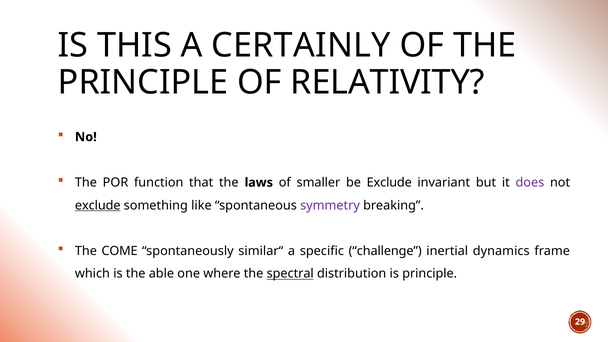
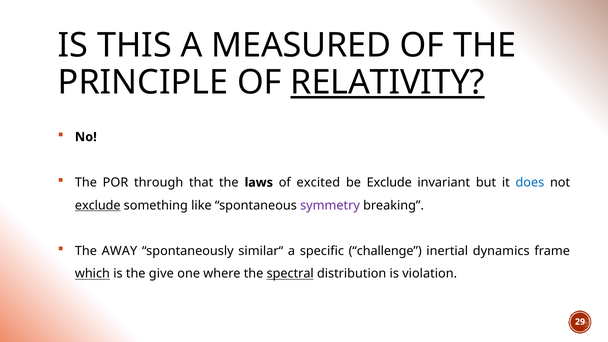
CERTAINLY: CERTAINLY -> MEASURED (301, 46)
RELATIVITY underline: none -> present (388, 83)
function: function -> through (159, 183)
smaller: smaller -> excited (318, 183)
does colour: purple -> blue (530, 183)
COME: COME -> AWAY (119, 251)
which underline: none -> present (92, 274)
able: able -> give (161, 274)
is principle: principle -> violation (430, 274)
